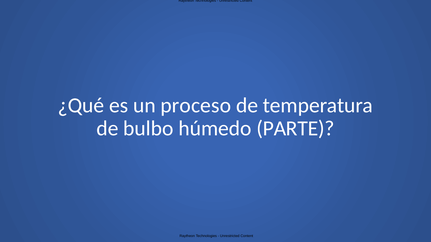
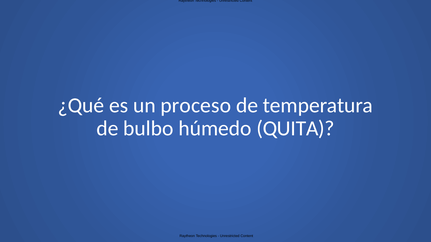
PARTE: PARTE -> QUITA (295, 129)
